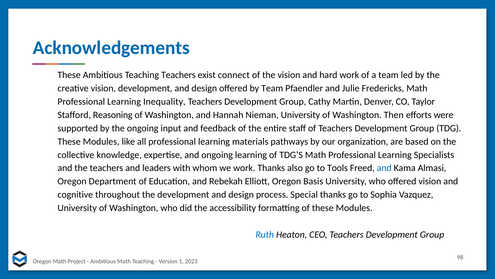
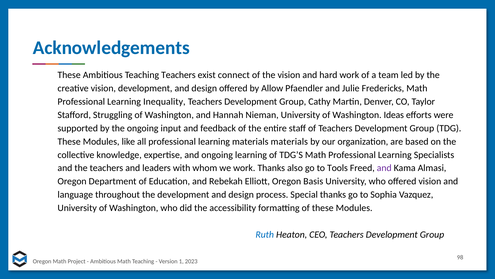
by Team: Team -> Allow (272, 88)
Reasoning: Reasoning -> Struggling (113, 115)
Then: Then -> Ideas (394, 115)
materials pathways: pathways -> materials (289, 141)
and colour: blue -> purple (384, 168)
cognitive: cognitive -> language (75, 194)
